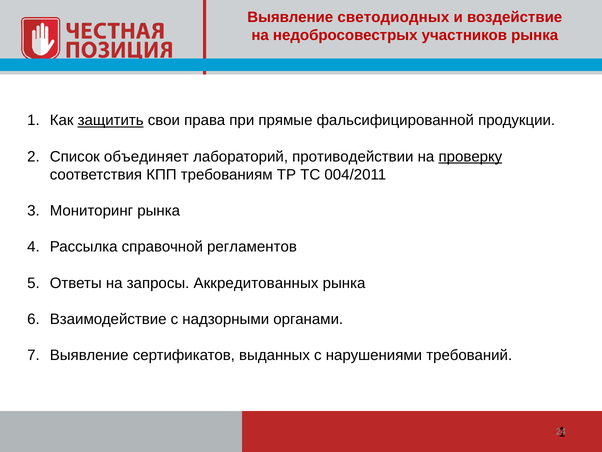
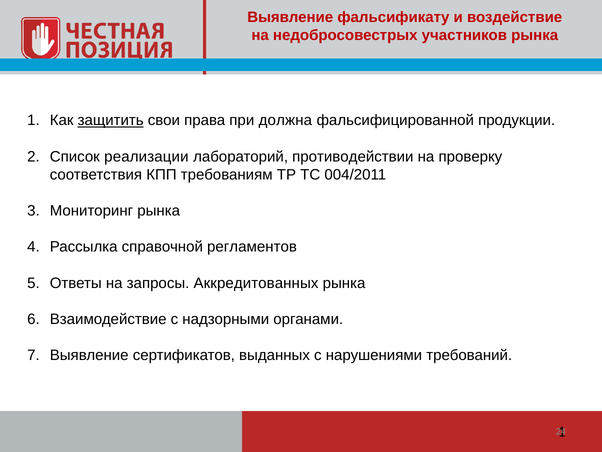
светодиодных: светодиодных -> фальсификату (393, 17)
прямые: прямые -> должна (285, 120)
объединяет: объединяет -> реализации (146, 156)
проверку underline: present -> none (470, 156)
